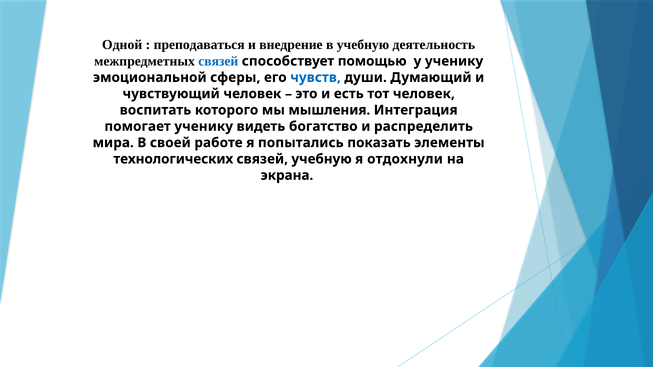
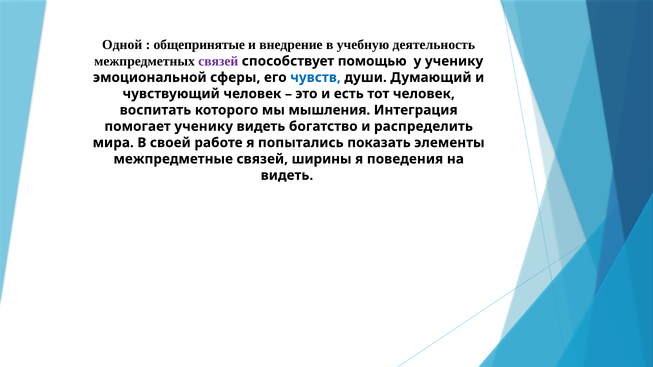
преподаваться: преподаваться -> общепринятые (199, 45)
связей colour: blue -> purple (218, 61)
технологических: технологических -> межпредметные (173, 159)
связей учебную: учебную -> ширины (322, 159)
отдохнули: отдохнули -> поведения (405, 159)
экрана: экрана -> видеть (287, 175)
